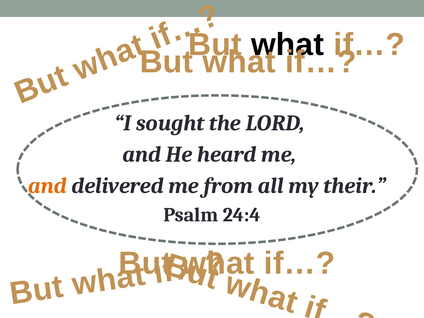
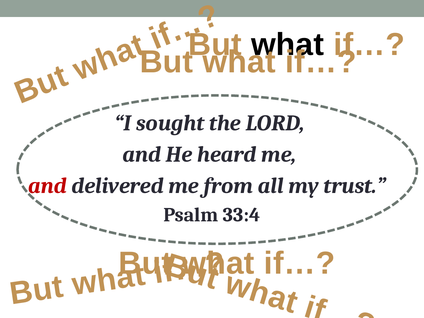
and colour: orange -> red (47, 186)
their: their -> trust (355, 186)
24:4: 24:4 -> 33:4 (242, 215)
